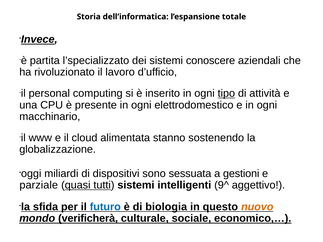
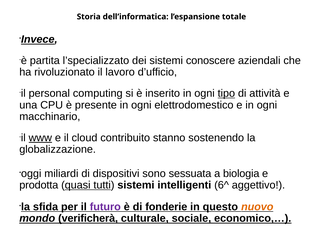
www underline: none -> present (40, 138)
alimentata: alimentata -> contribuito (125, 138)
gestioni: gestioni -> biologia (241, 174)
parziale: parziale -> prodotta (39, 185)
9^: 9^ -> 6^ (222, 185)
futuro colour: blue -> purple (105, 207)
biologia: biologia -> fonderie (166, 207)
